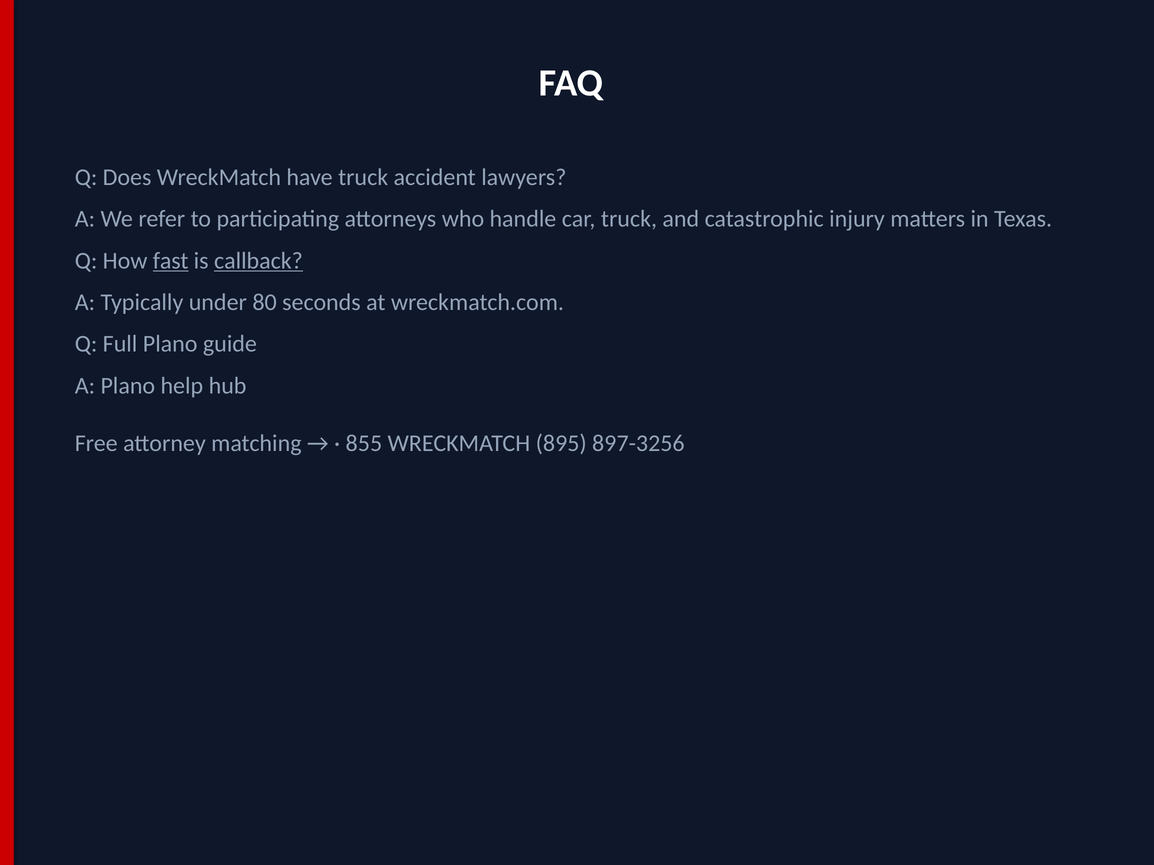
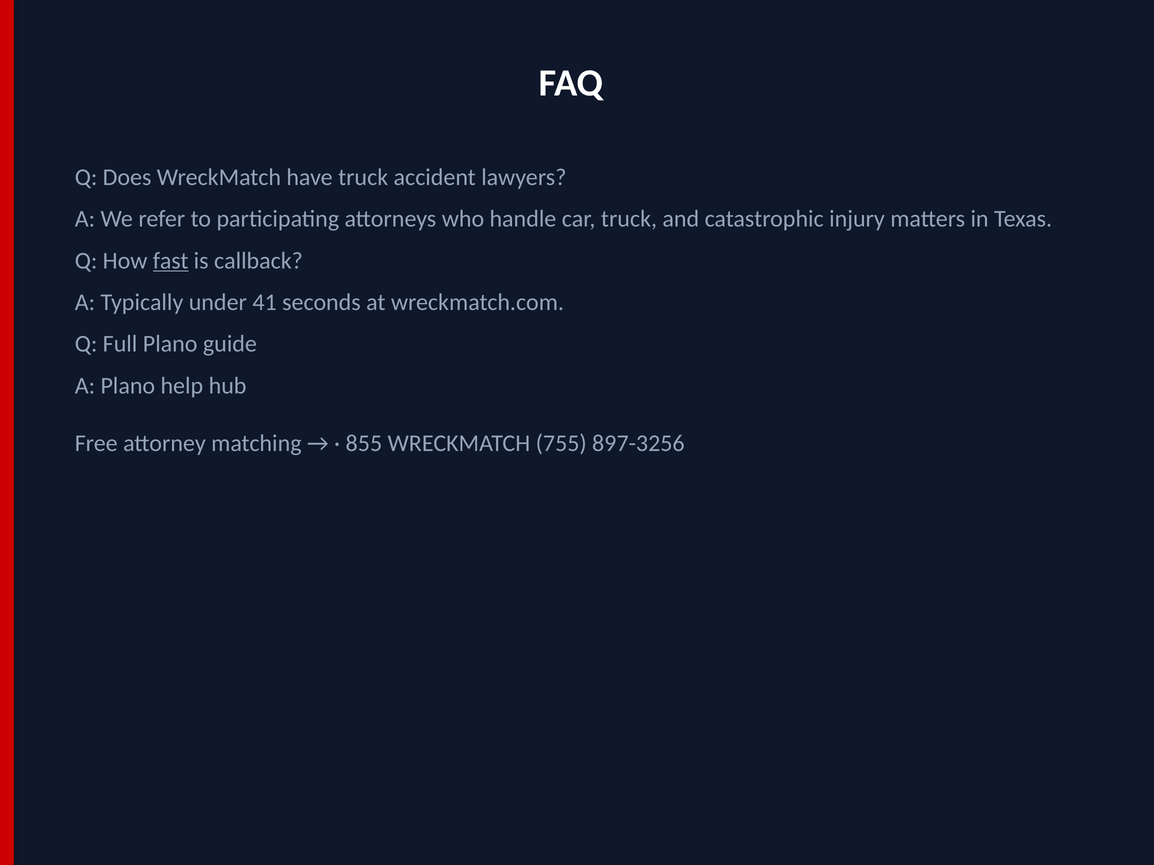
callback underline: present -> none (258, 261)
80: 80 -> 41 (265, 303)
895: 895 -> 755 (561, 444)
